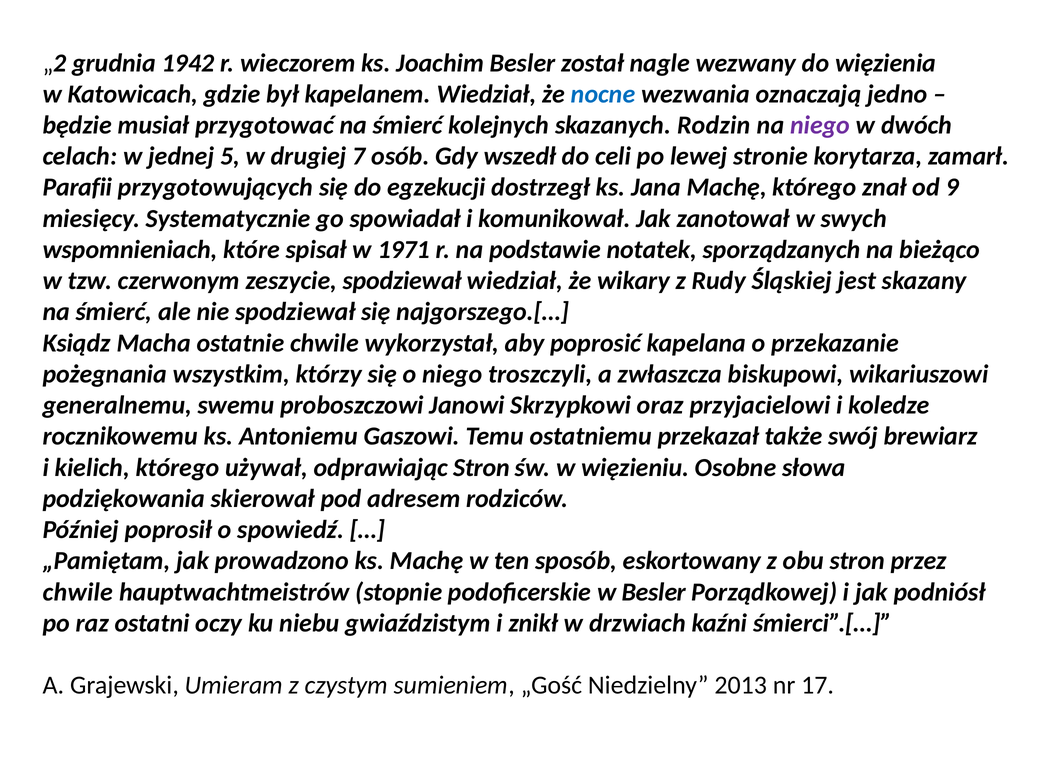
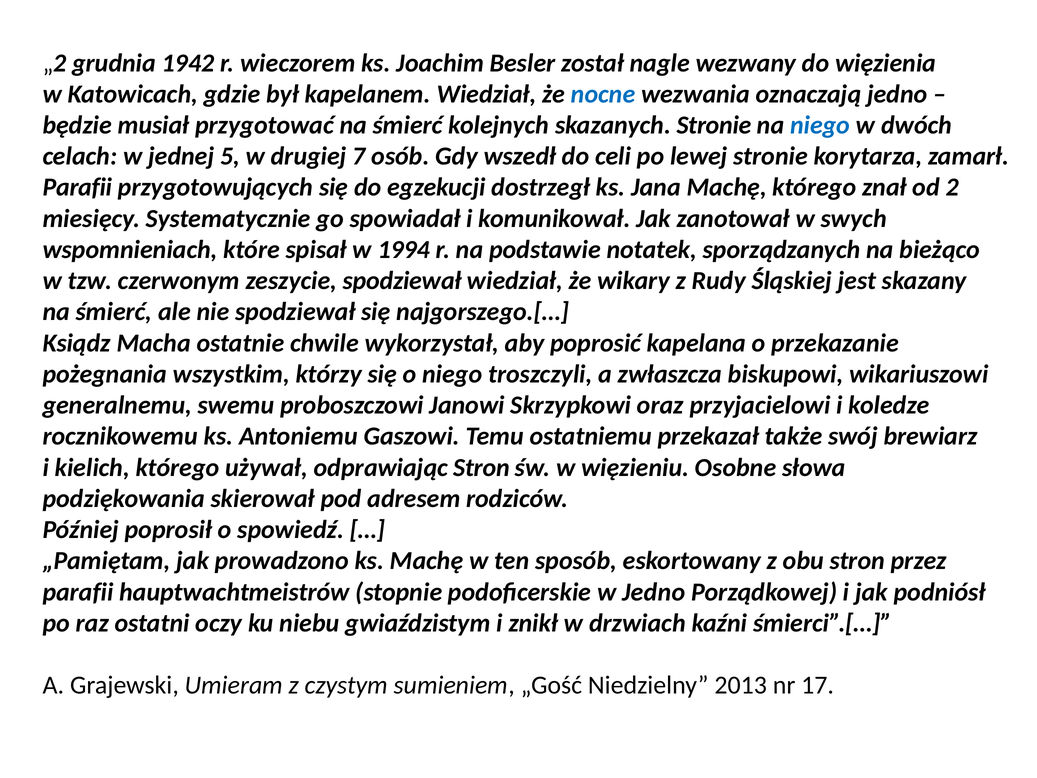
skazanych Rodzin: Rodzin -> Stronie (714, 125)
niego colour: purple -> blue (820, 125)
9: 9 -> 2 (952, 187)
1971: 1971 -> 1994 (404, 250)
chwile: chwile -> parafii (78, 592)
w Besler: Besler -> Jedno (654, 592)
